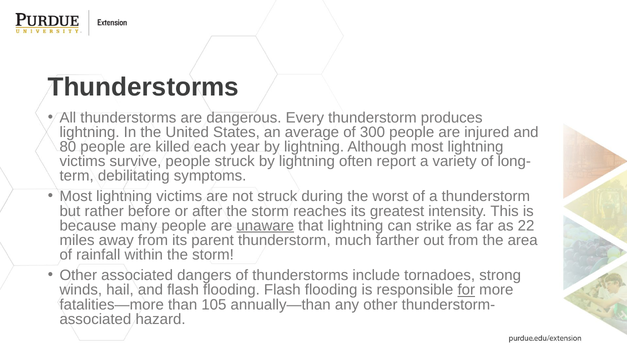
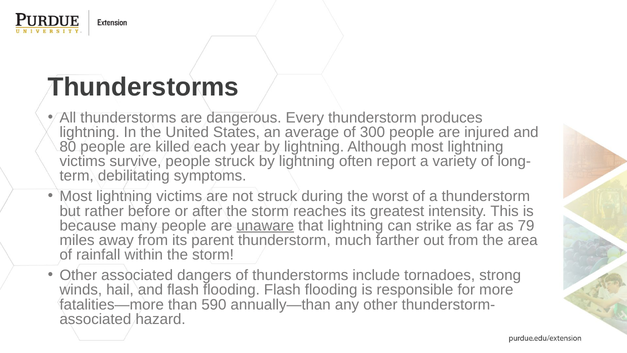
22: 22 -> 79 (526, 225)
for underline: present -> none (466, 290)
105: 105 -> 590 (214, 304)
